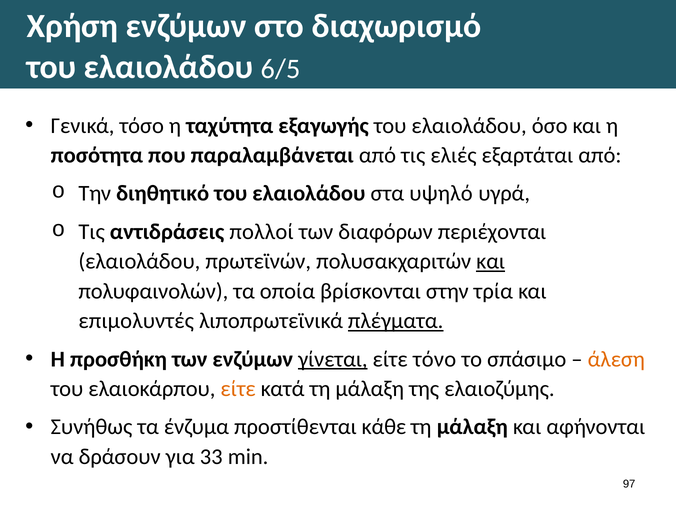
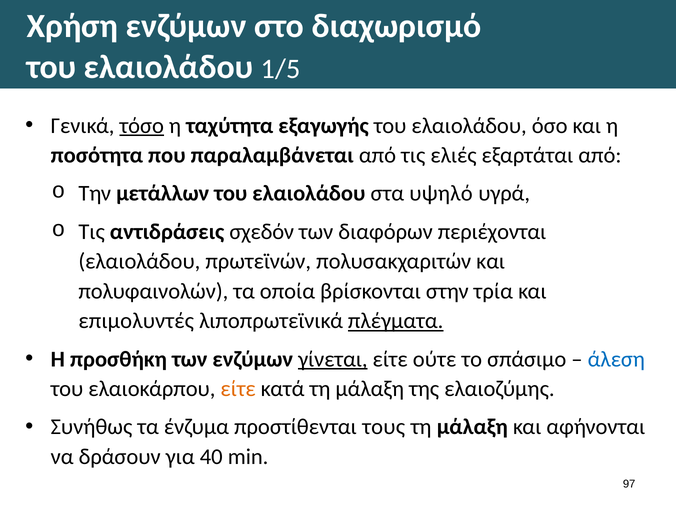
6/5: 6/5 -> 1/5 (281, 69)
τόσο underline: none -> present (142, 126)
διηθητικό: διηθητικό -> μετάλλων (163, 194)
πολλοί: πολλοί -> σχεδόν (262, 232)
και underline: present -> none (491, 261)
τόνο: τόνο -> ούτε (435, 359)
άλεση colour: orange -> blue (616, 359)
κάθε: κάθε -> τους (384, 427)
33: 33 -> 40 (211, 457)
